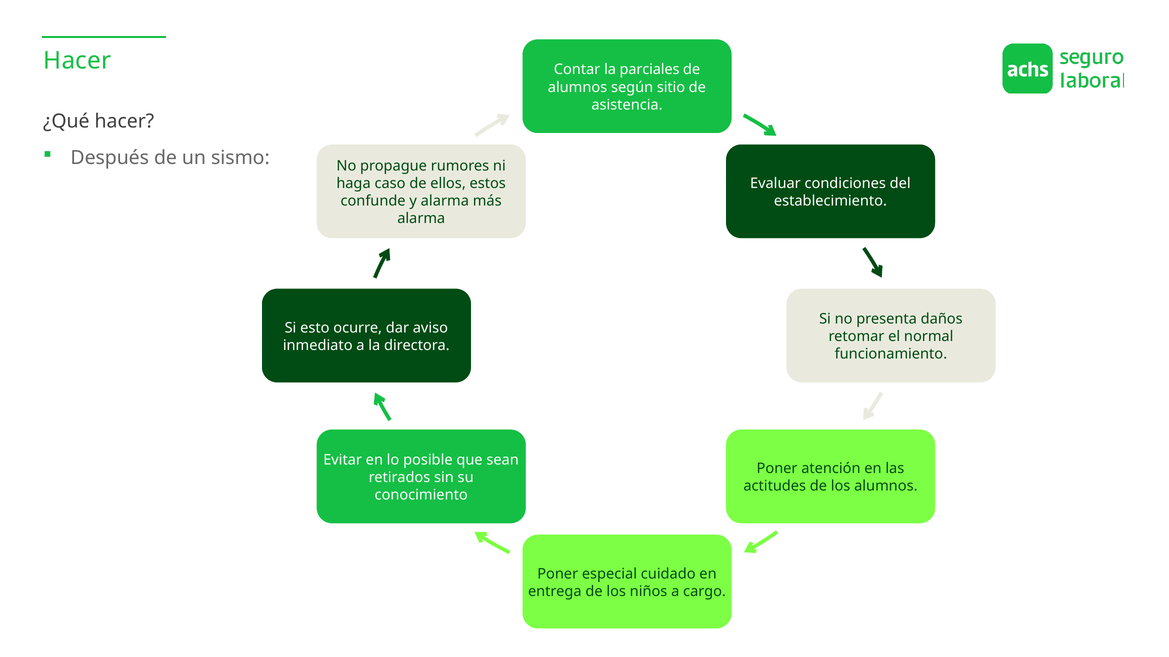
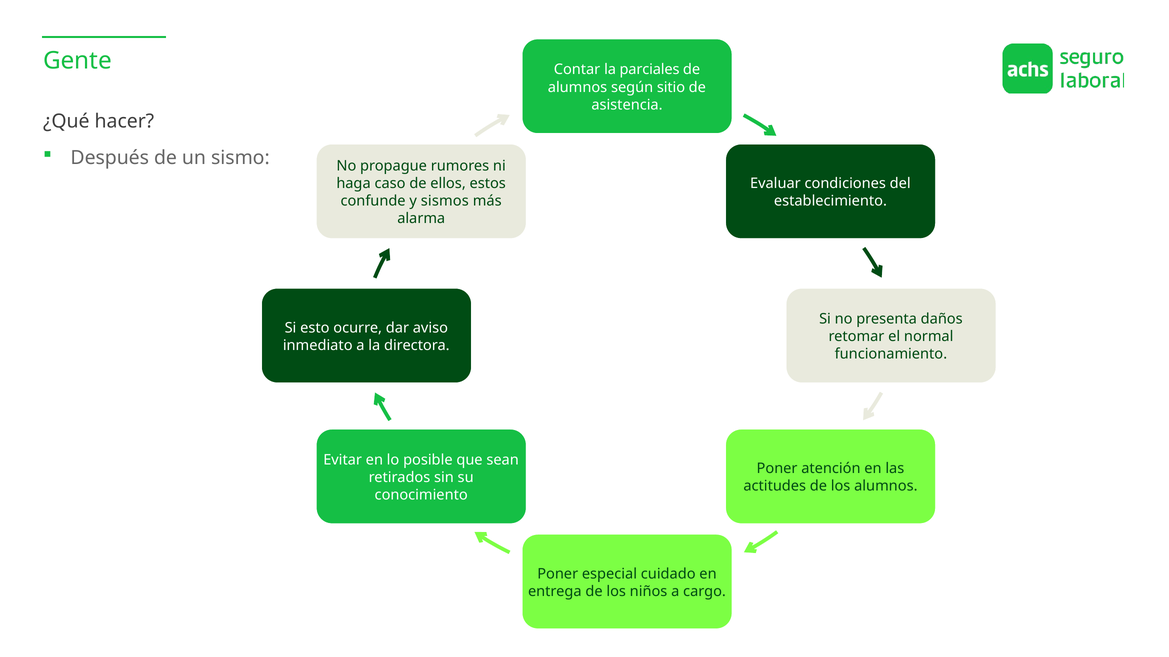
Hacer: Hacer -> Gente (78, 61)
y alarma: alarma -> sismos (445, 201)
